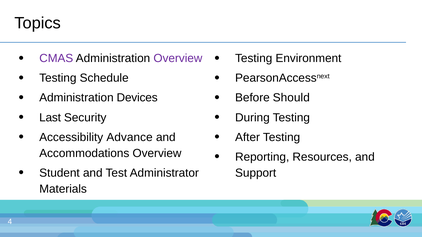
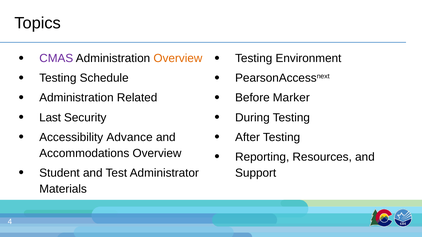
Overview colour: purple -> orange (178, 59)
Devices: Devices -> Related (137, 98)
Should: Should -> Marker (291, 98)
